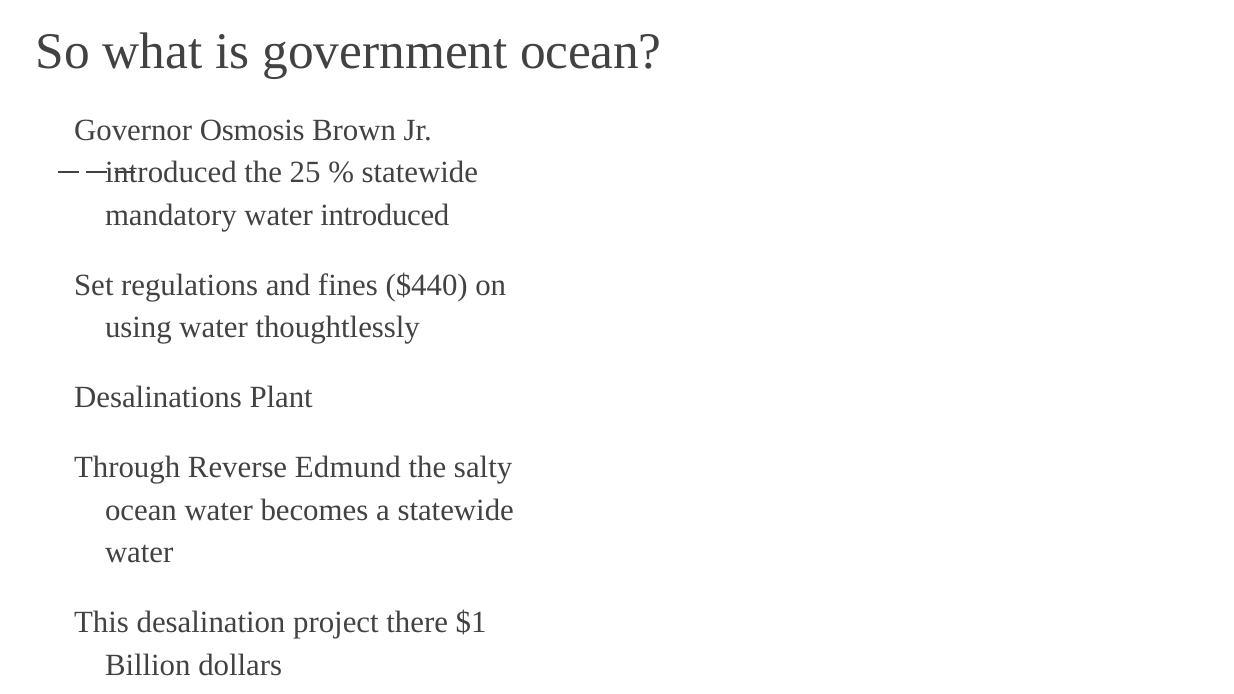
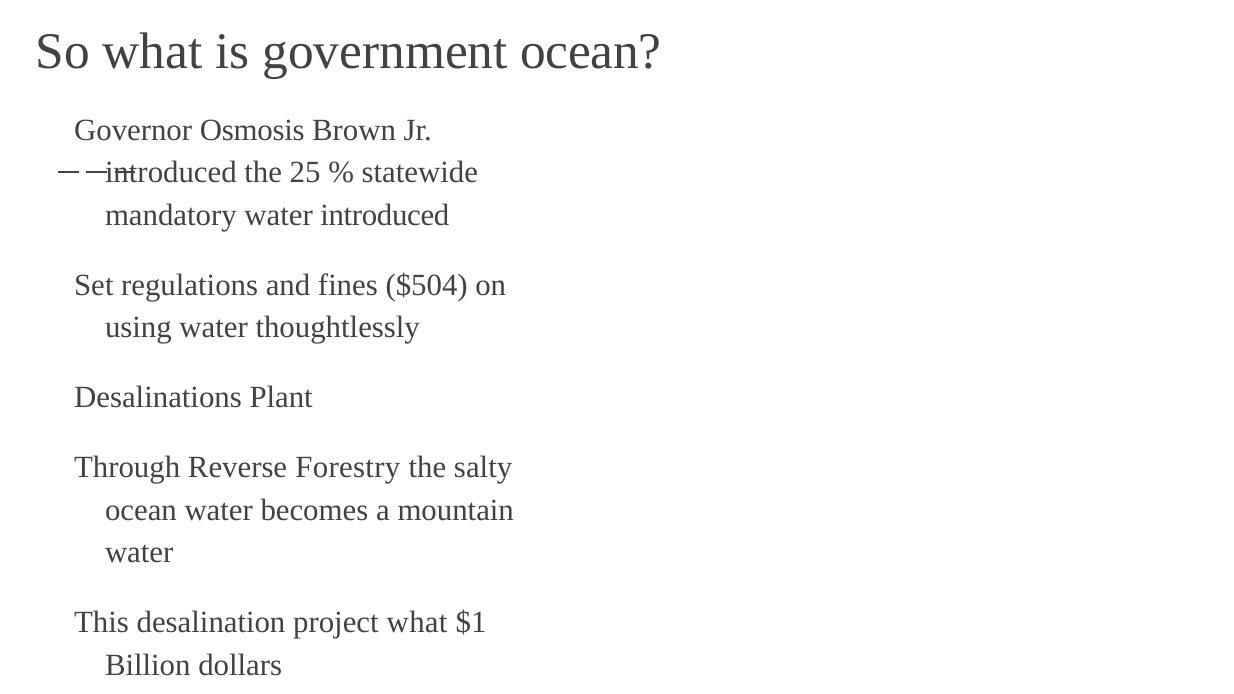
$440: $440 -> $504 (427, 285)
Edmund: Edmund -> Forestry (348, 468)
a statewide: statewide -> mountain (456, 510)
project there: there -> what (417, 623)
